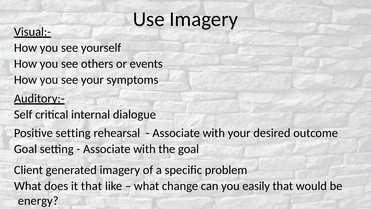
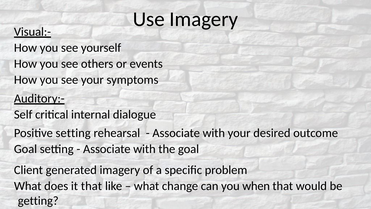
easily: easily -> when (256, 186)
energy: energy -> getting (38, 201)
